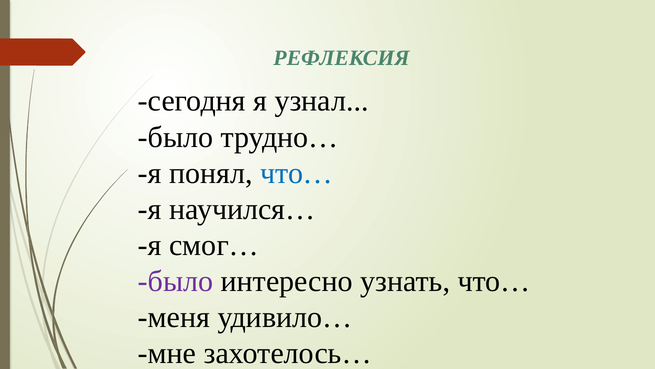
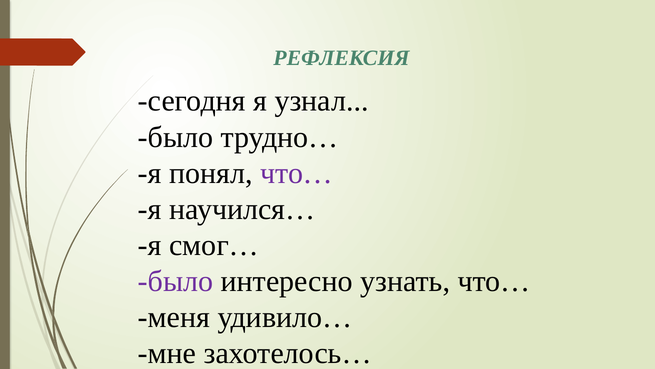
что… colour: blue -> purple (297, 173)
